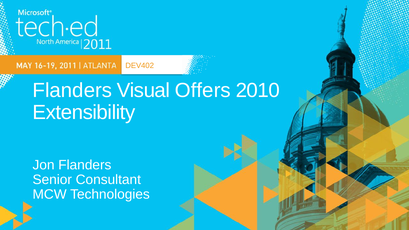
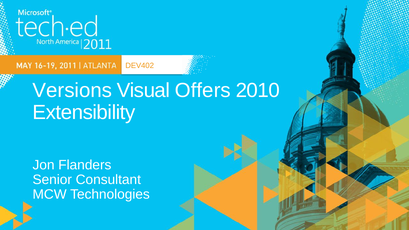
Flanders: Flanders -> Versions (72, 90)
